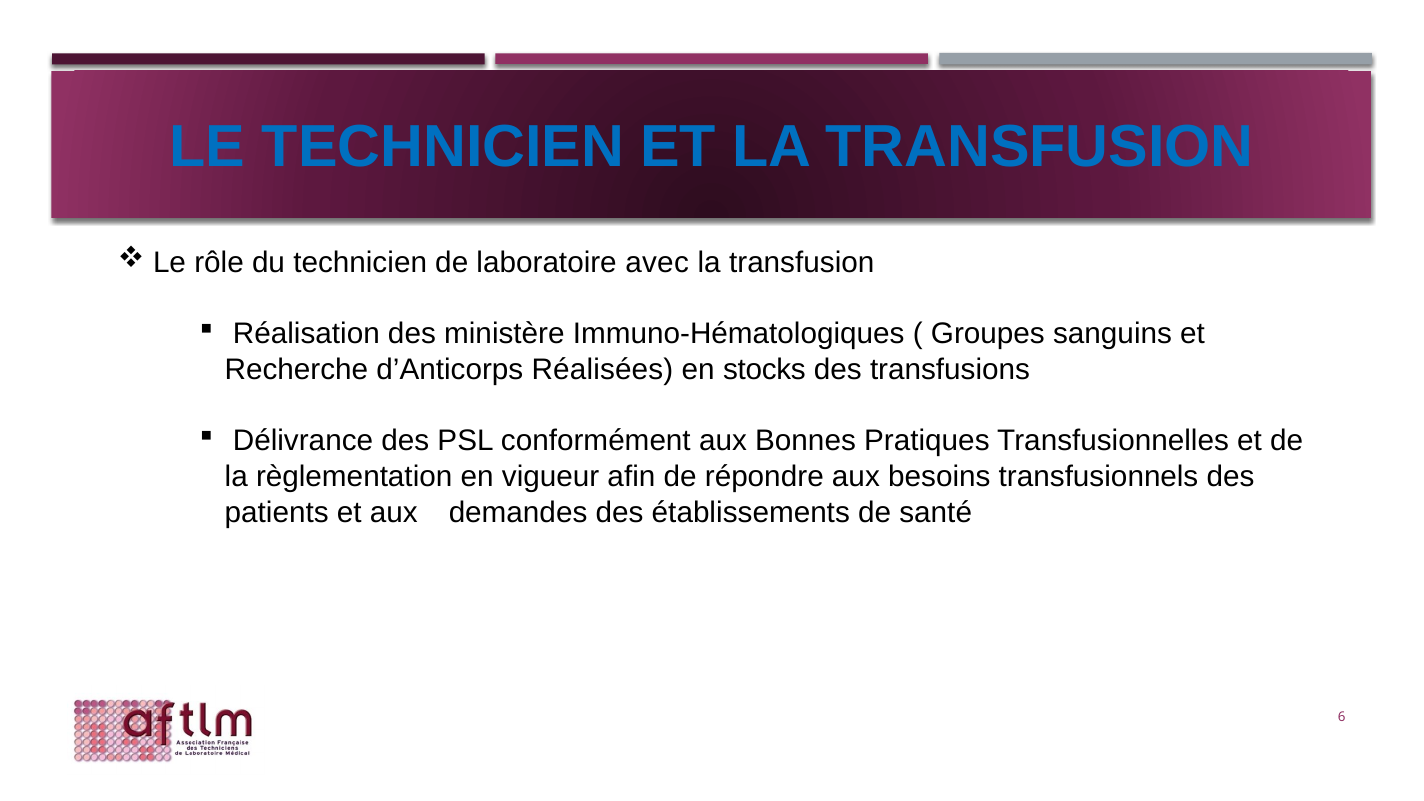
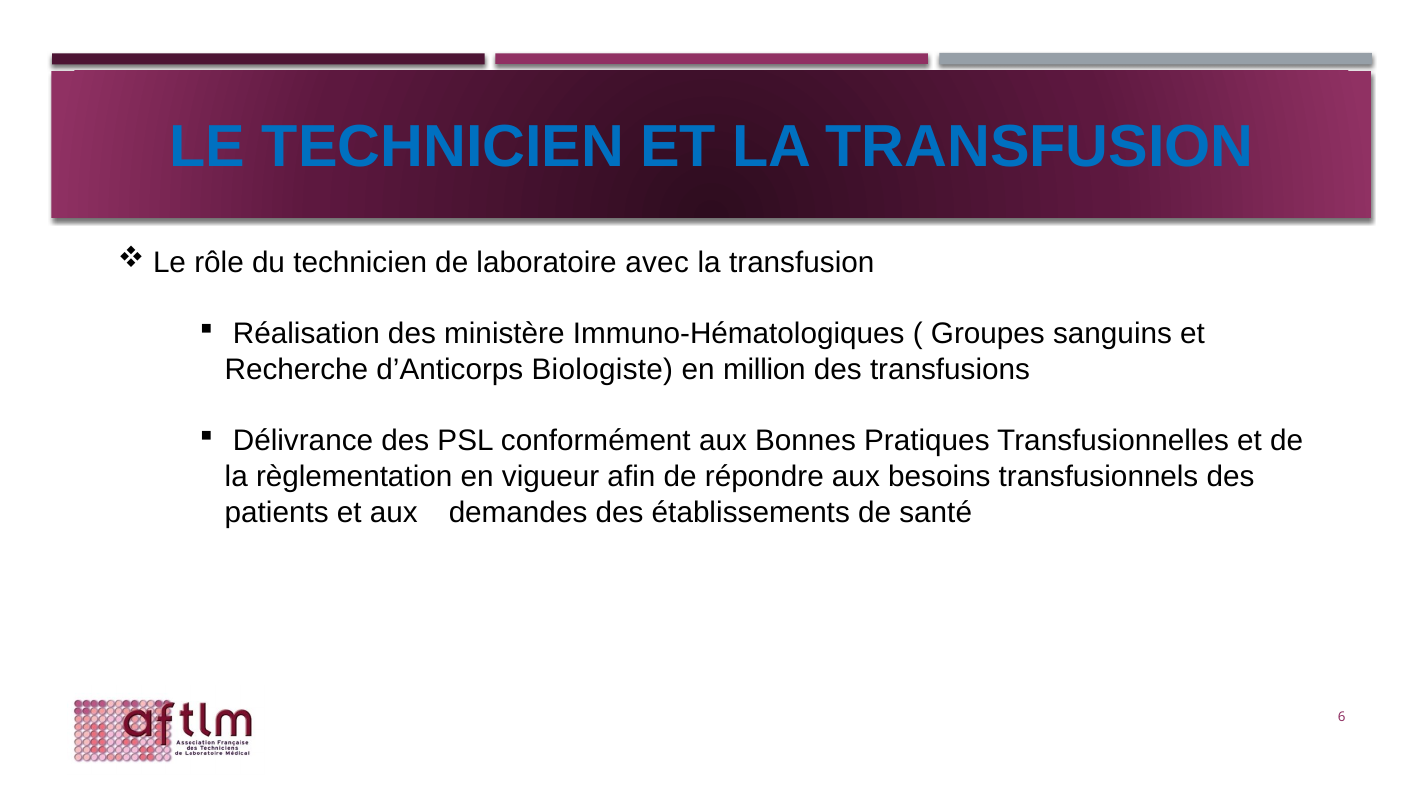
Réalisées: Réalisées -> Biologiste (602, 370)
stocks: stocks -> million (764, 370)
